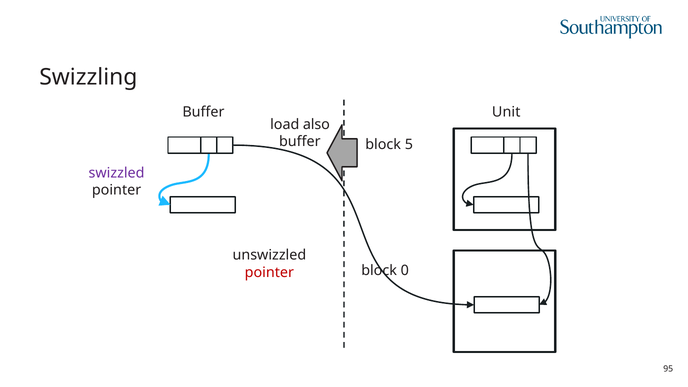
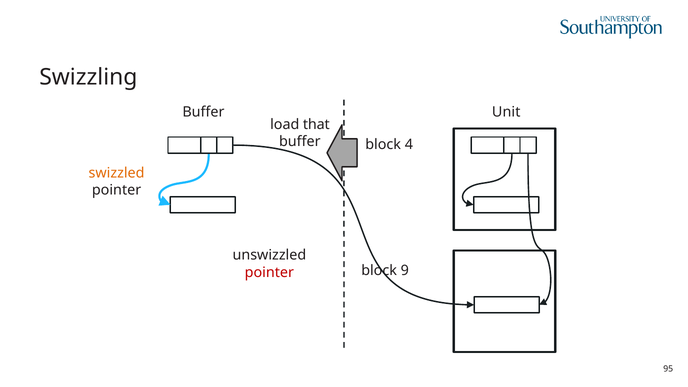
also: also -> that (316, 124)
5: 5 -> 4 (409, 145)
swizzled colour: purple -> orange (117, 173)
0: 0 -> 9 (405, 271)
